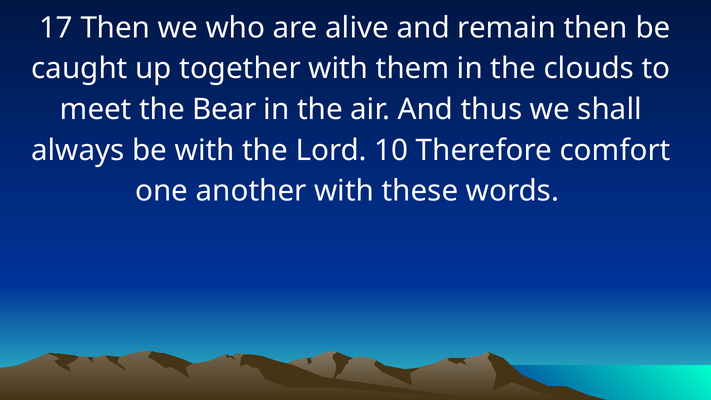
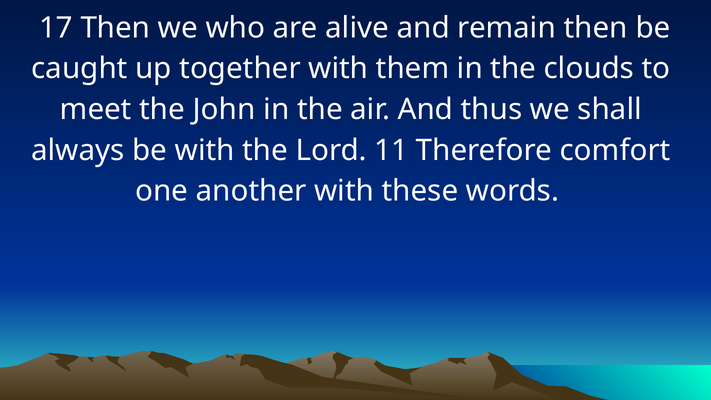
Bear: Bear -> John (224, 109)
10: 10 -> 11 (391, 150)
